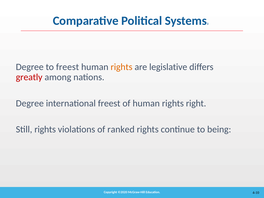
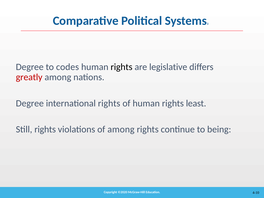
to freest: freest -> codes (68, 67)
rights colour: orange -> black (122, 67)
international freest: freest -> rights (109, 103)
right: right -> least (196, 103)
of ranked: ranked -> among (121, 129)
